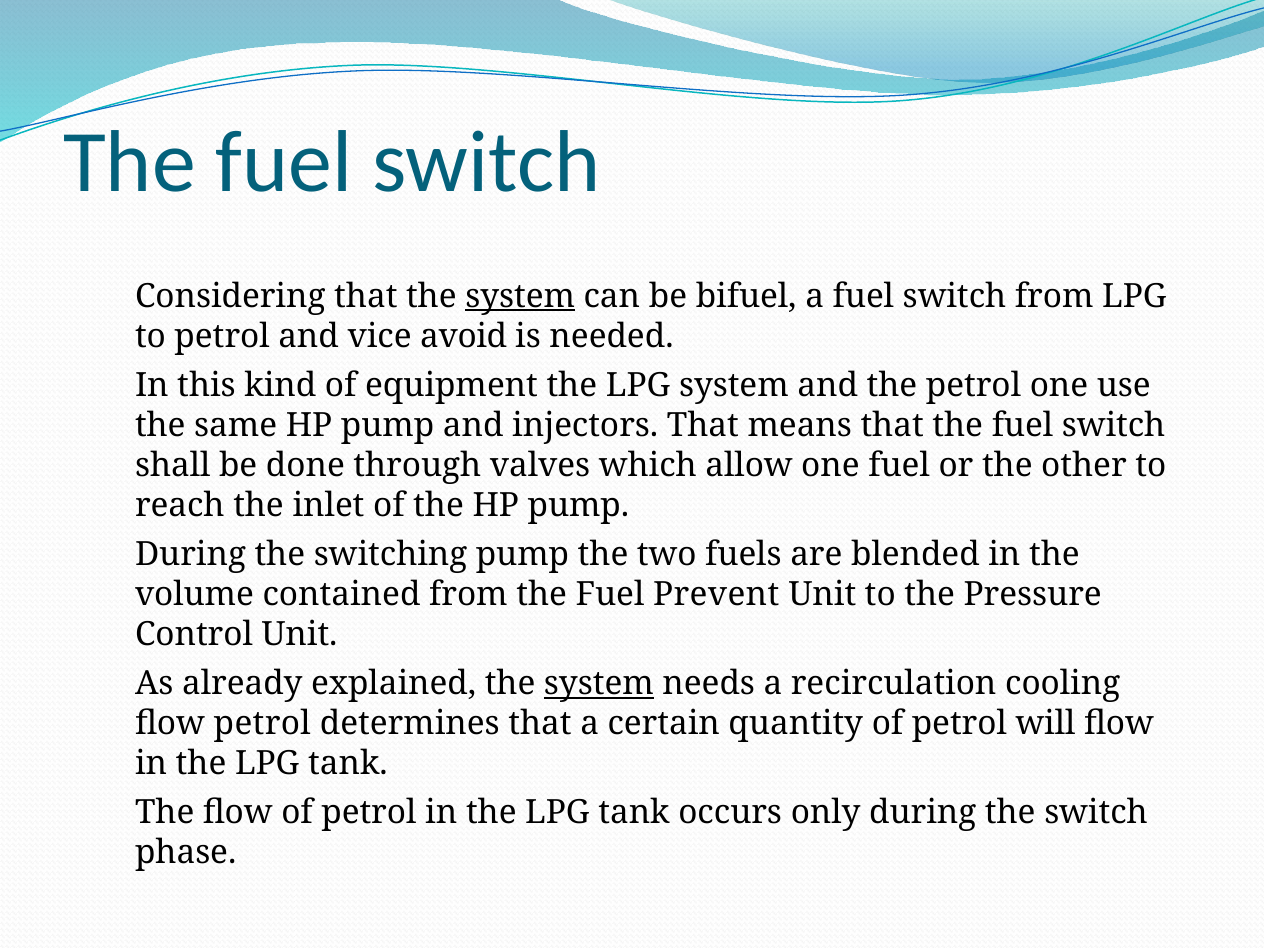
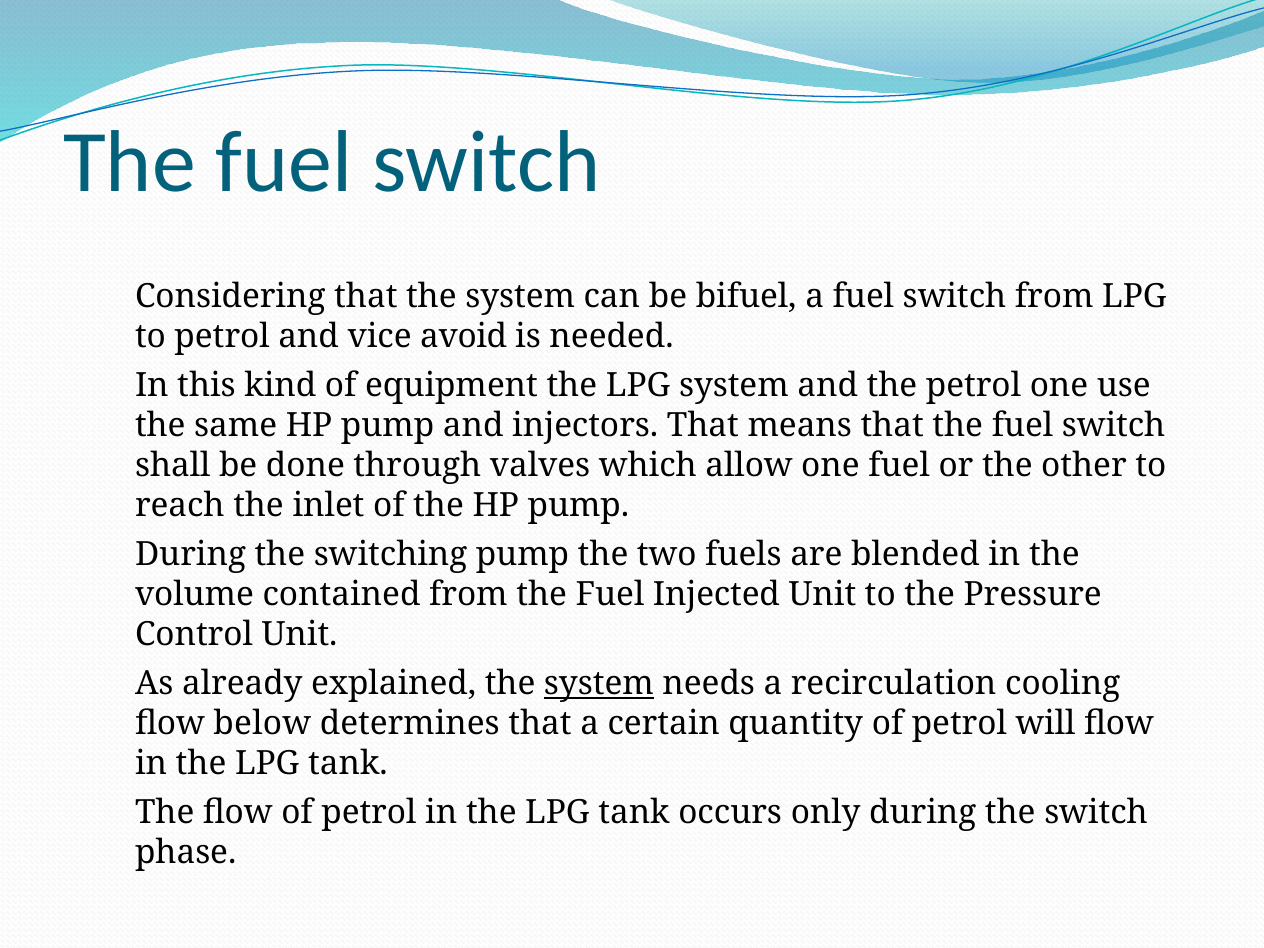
system underline: present -> none (520, 296)
Prevent: Prevent -> Injected (716, 594)
flow petrol: petrol -> below (262, 724)
